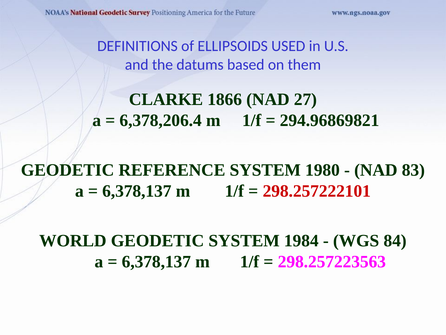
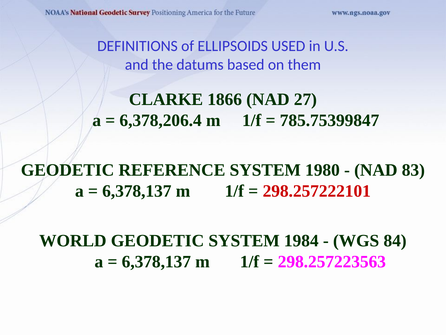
294.96869821: 294.96869821 -> 785.75399847 (330, 120)
